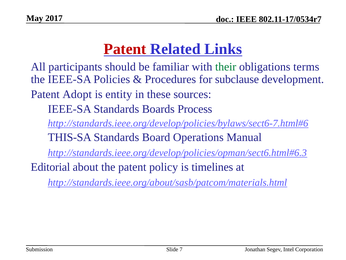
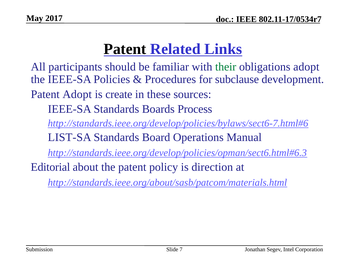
Patent colour: red -> black (125, 49)
obligations terms: terms -> adopt (306, 67)
entity: entity -> create (119, 94)
THIS-SA: THIS-SA -> LIST-SA (70, 137)
timelines: timelines -> direction (212, 167)
